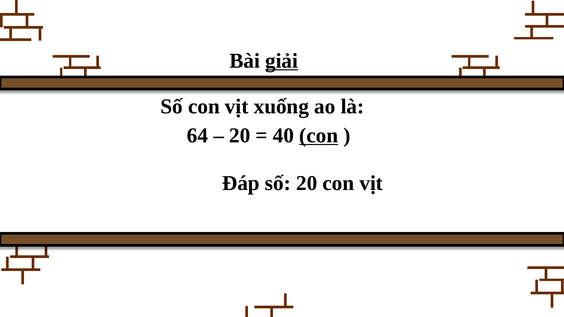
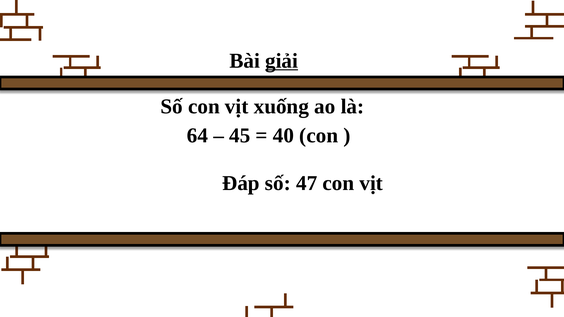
20: 20 -> 45 (240, 136)
con underline: present -> none (319, 136)
số 20: 20 -> 47 (307, 183)
